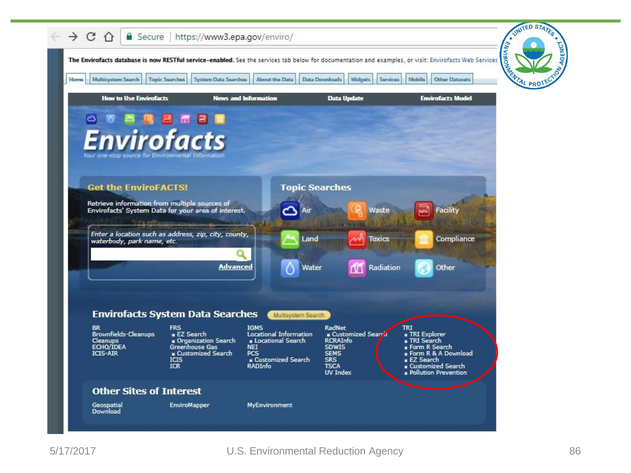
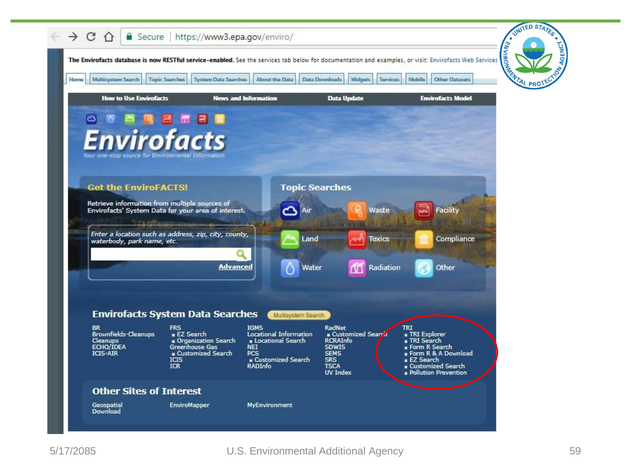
5/17/2017: 5/17/2017 -> 5/17/2085 (73, 452)
Reduction: Reduction -> Additional (342, 452)
86: 86 -> 59 (575, 452)
